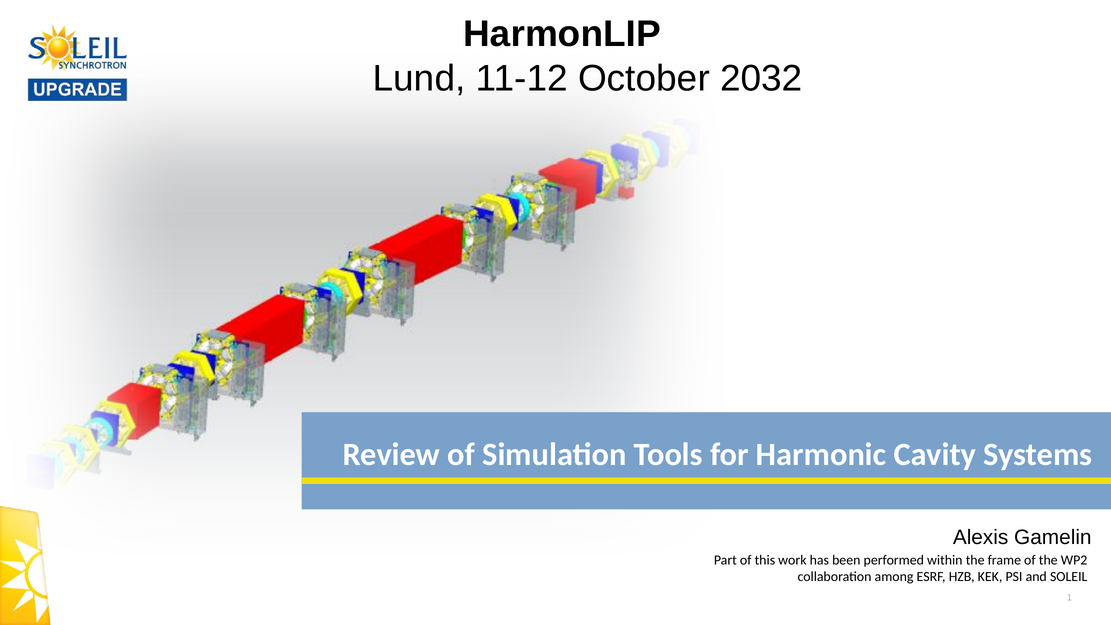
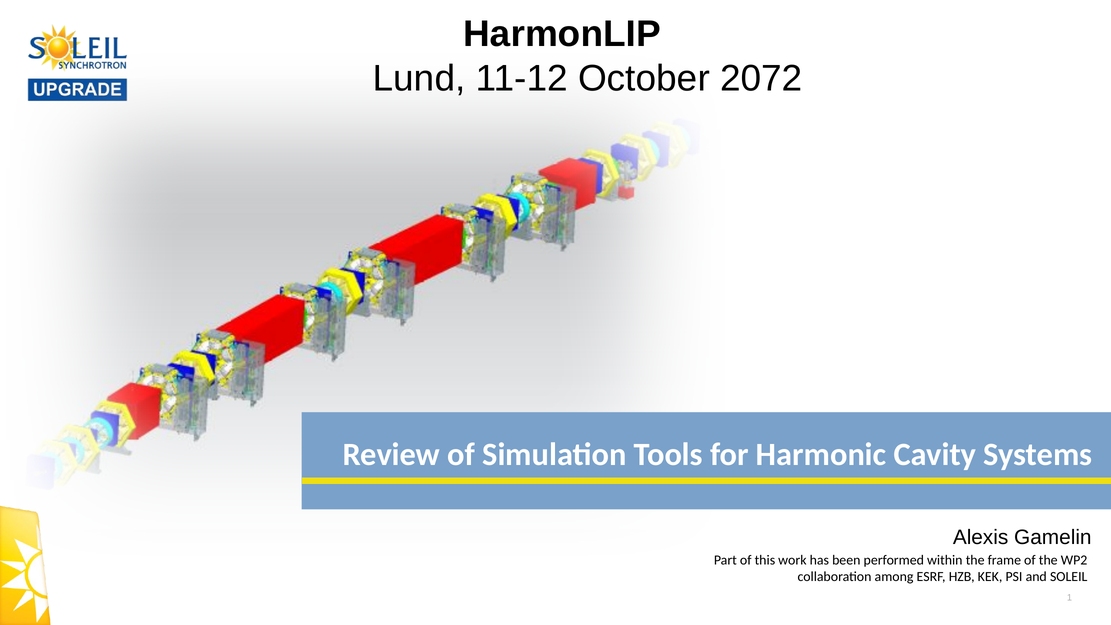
2032: 2032 -> 2072 (761, 79)
